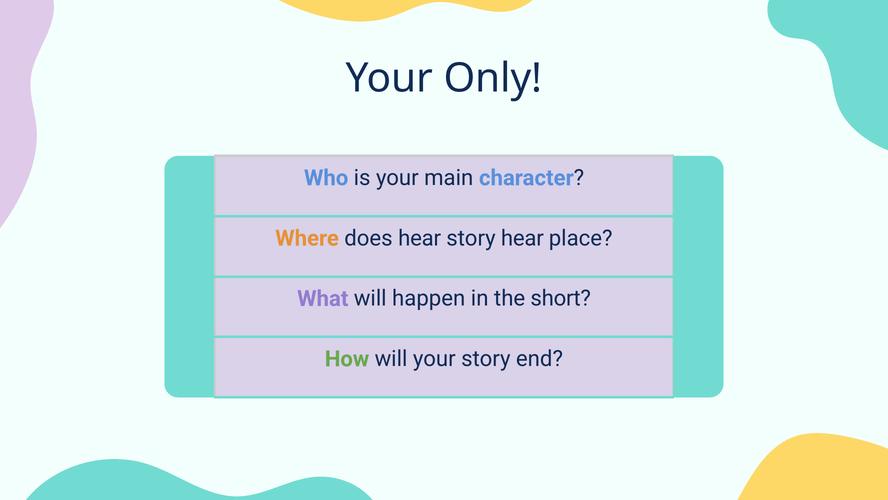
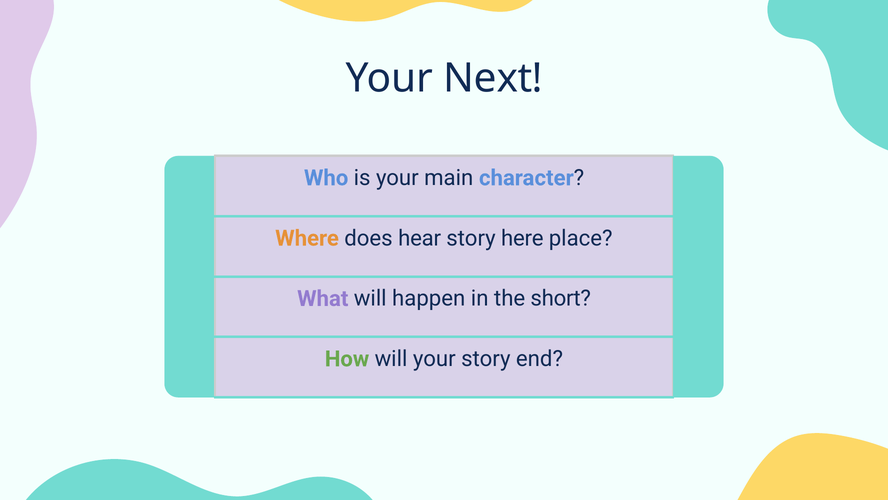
Only: Only -> Next (493, 78)
story hear: hear -> here (522, 238)
